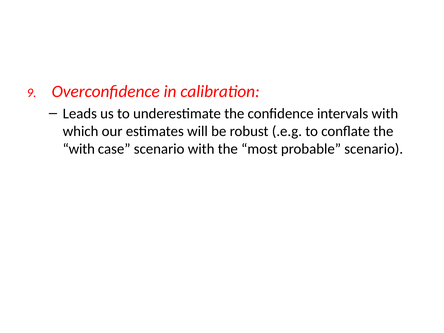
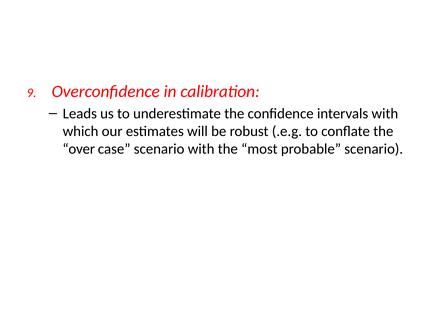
with: with -> over (79, 149)
